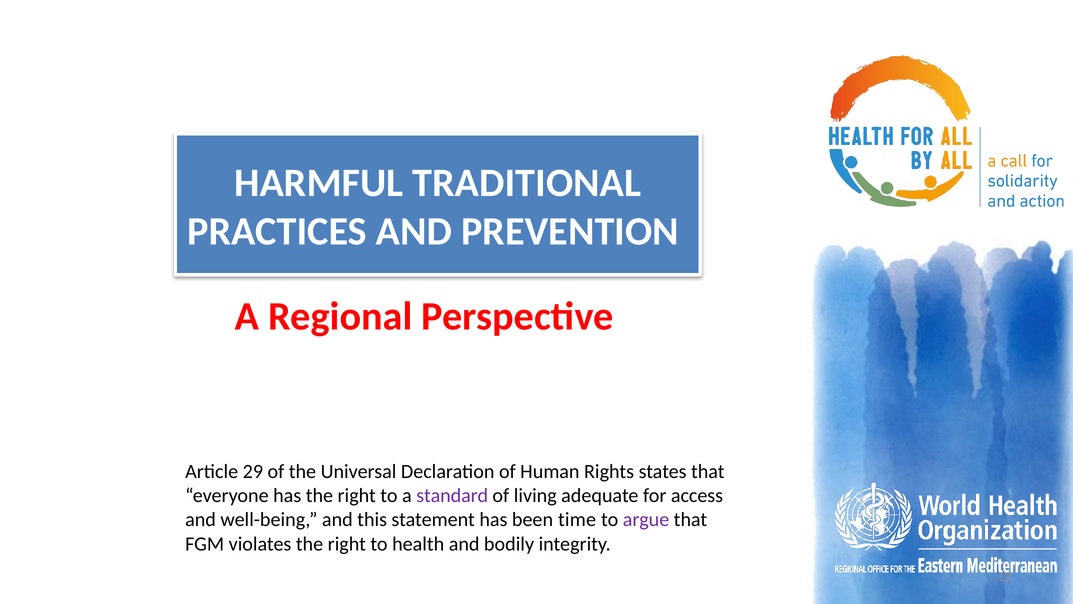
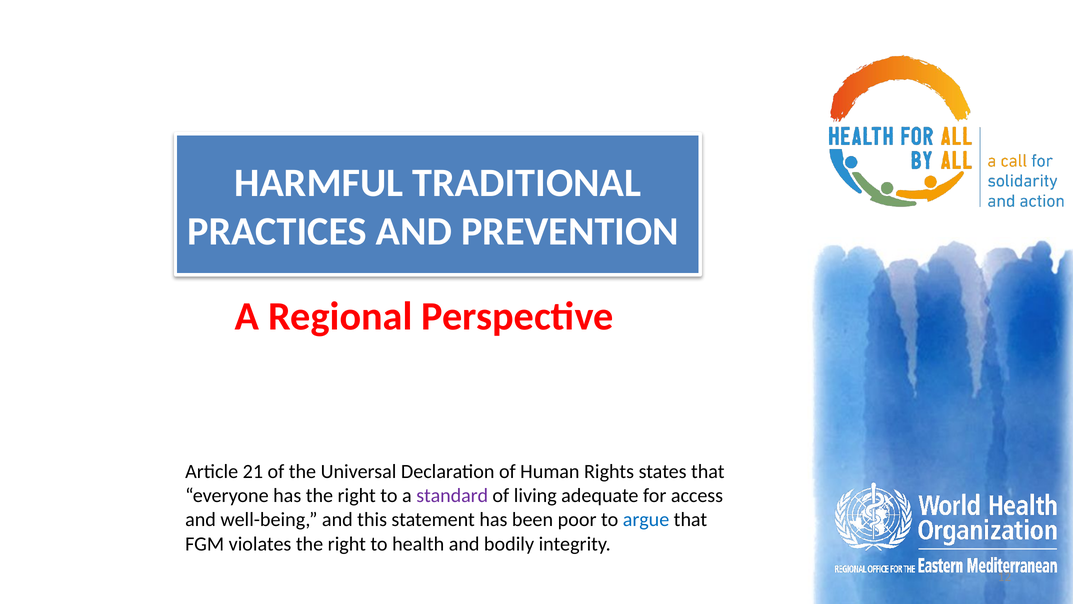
29: 29 -> 21 (253, 471)
time: time -> poor (577, 519)
argue colour: purple -> blue (646, 519)
